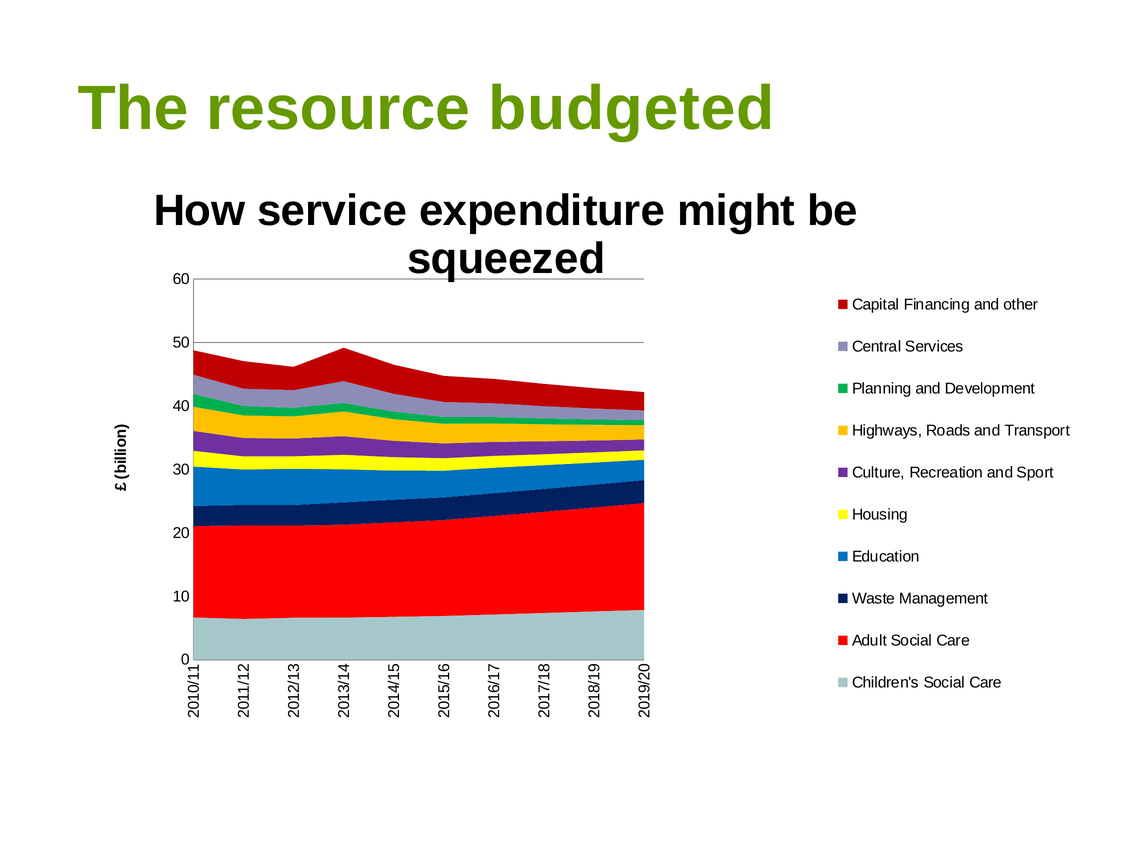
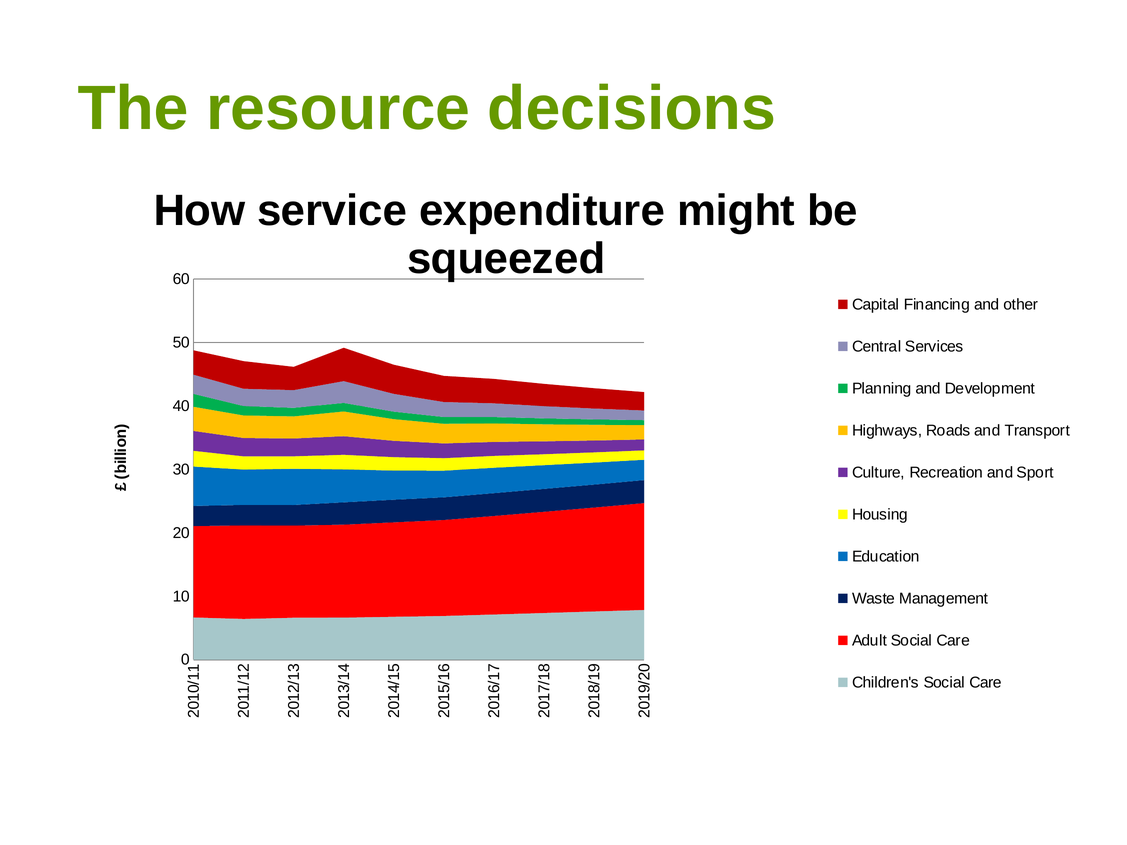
budgeted: budgeted -> decisions (632, 109)
